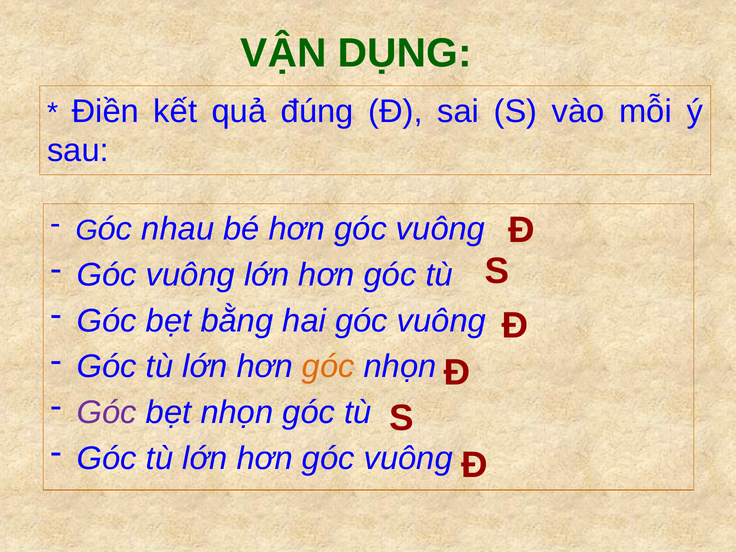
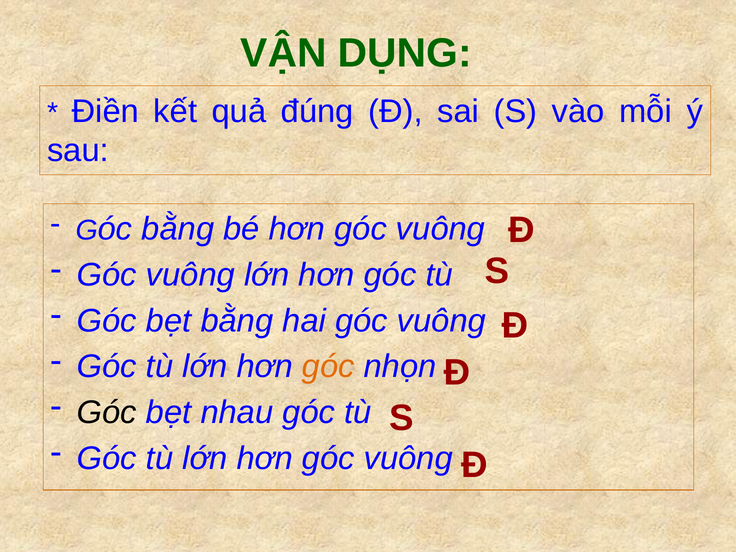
nhau: nhau -> bằng (178, 229)
Góc colour: purple -> black (107, 412)
bẹt nhọn: nhọn -> nhau (237, 412)
